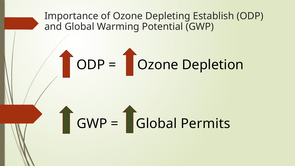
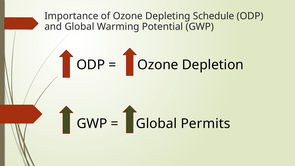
Establish: Establish -> Schedule (214, 16)
